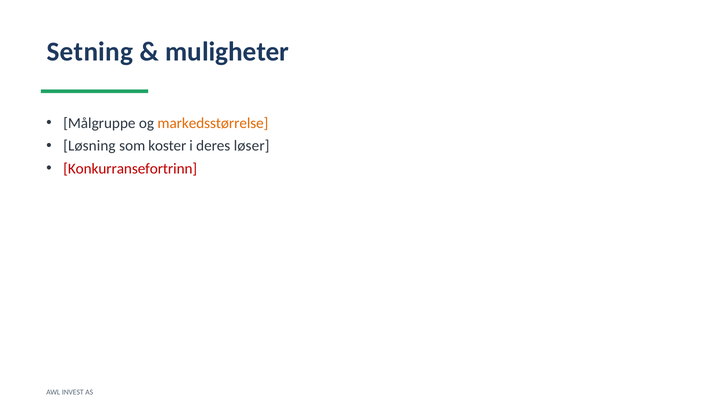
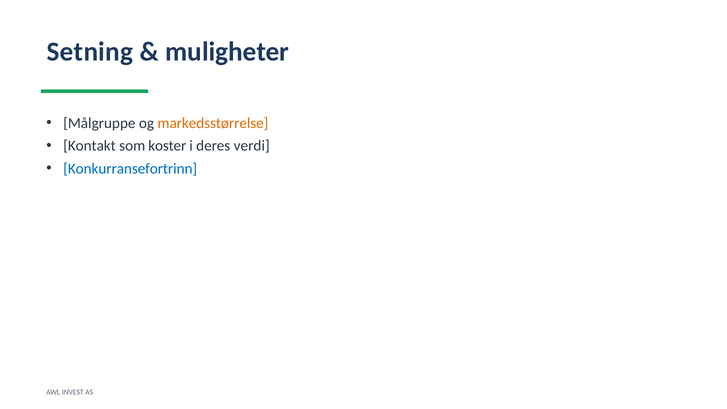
Løsning: Løsning -> Kontakt (90, 146)
løser: løser -> verdi (252, 146)
Konkurransefortrinn colour: red -> blue (130, 169)
